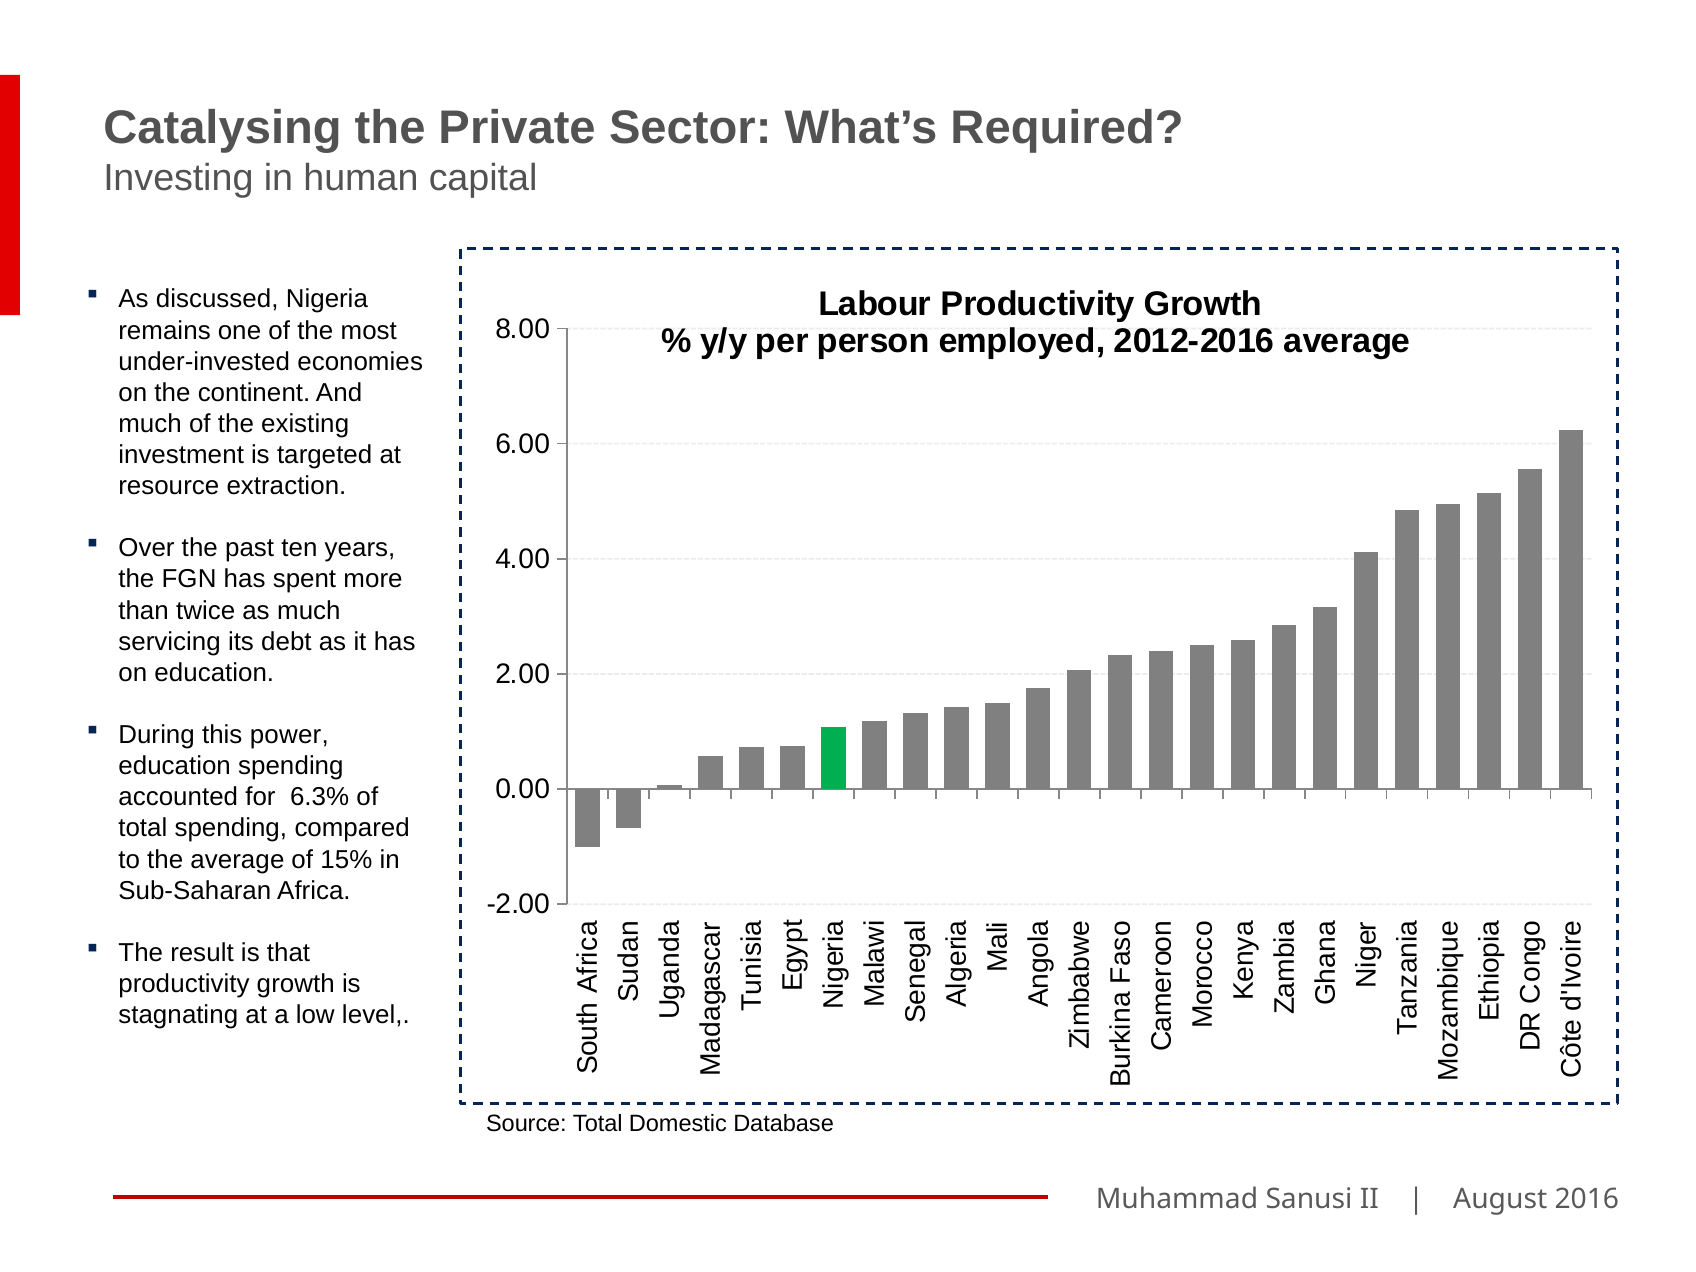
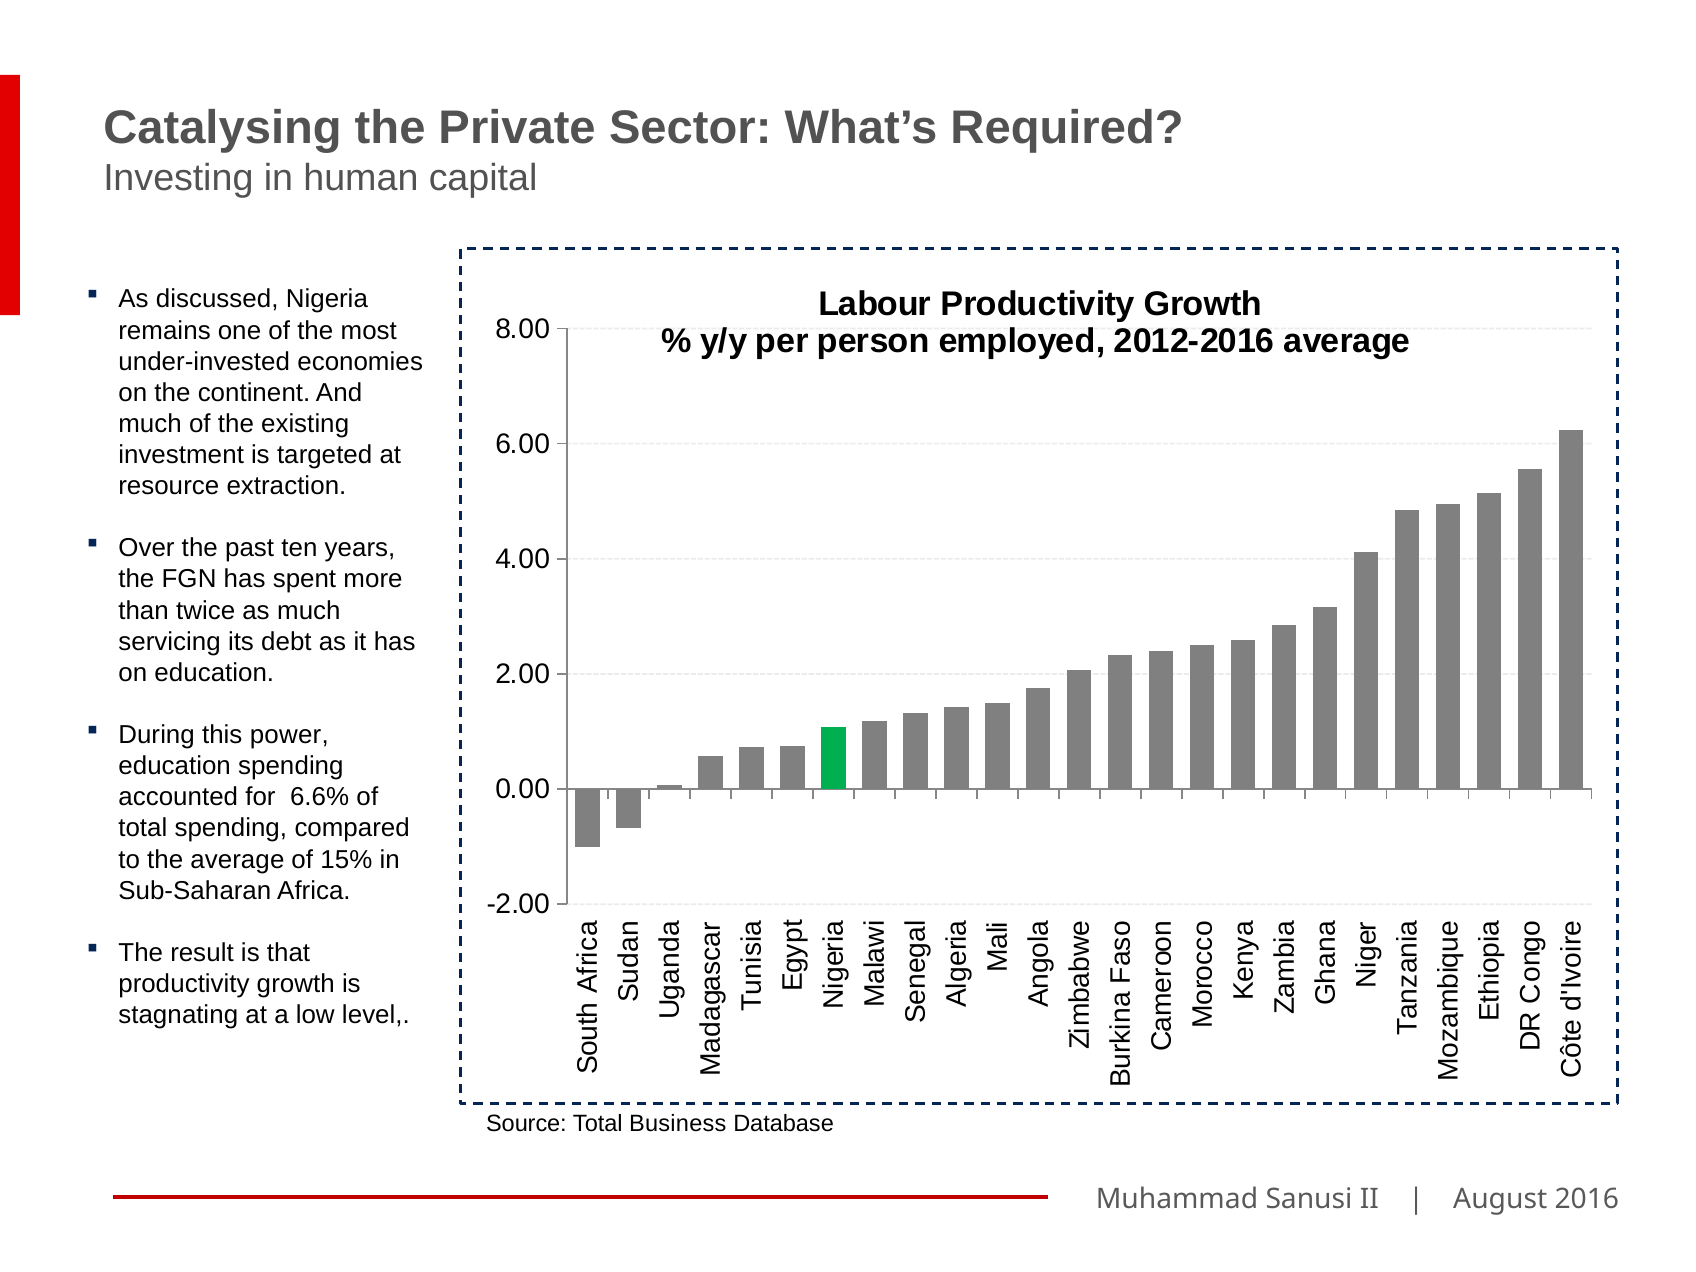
6.3%: 6.3% -> 6.6% (320, 797)
Domestic: Domestic -> Business (678, 1124)
